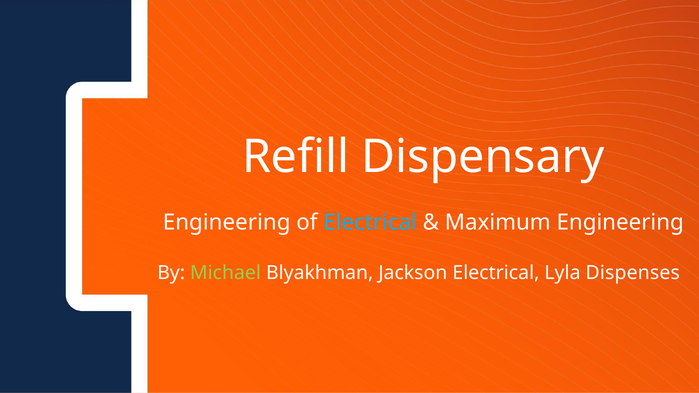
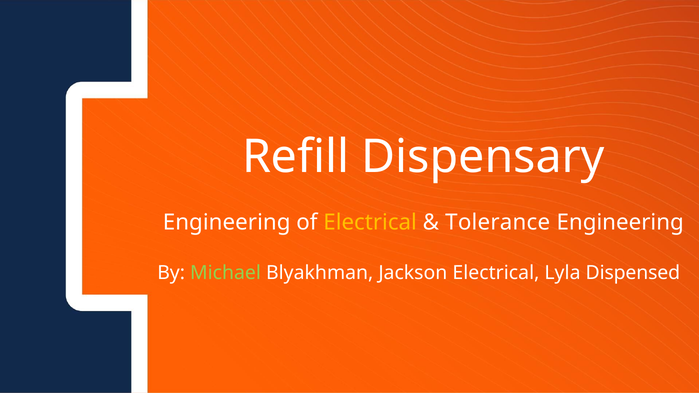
Electrical colour: light blue -> yellow (370, 222)
Maximum: Maximum -> Tolerance (498, 222)
Dispenses: Dispenses -> Dispensed (633, 273)
